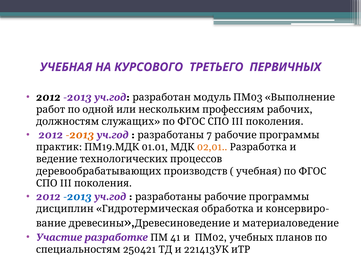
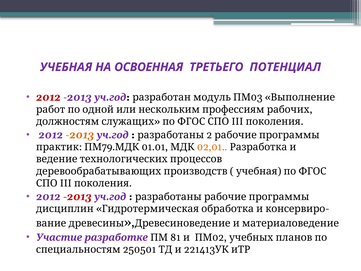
КУРСОВОГО: КУРСОВОГО -> ОСВОЕННАЯ (149, 67)
ПЕРВИЧНЫХ: ПЕРВИЧНЫХ -> ПОТЕНЦИАЛ (285, 67)
2012 colour: black -> red (48, 97)
7: 7 -> 2 (209, 135)
19: 19 -> 79 (108, 147)
-2013 colour: blue -> red (77, 197)
41: 41 -> 81 (175, 237)
250421: 250421 -> 250501 (140, 249)
